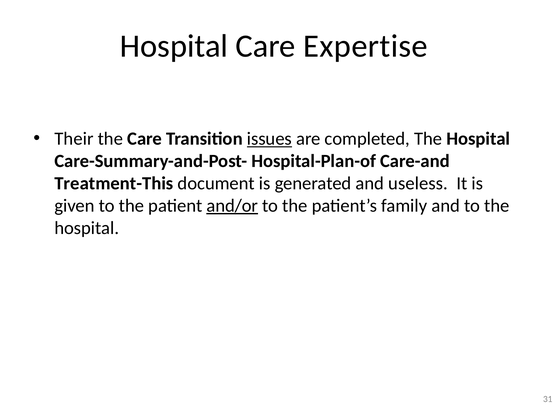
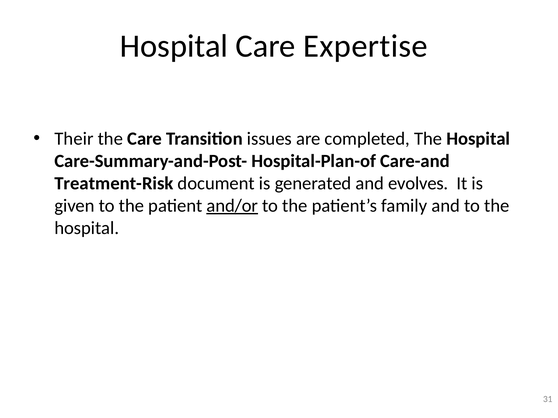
issues underline: present -> none (269, 139)
Treatment-This: Treatment-This -> Treatment-Risk (114, 184)
useless: useless -> evolves (418, 184)
